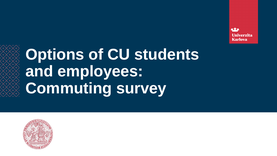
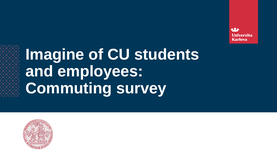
Options: Options -> Imagine (55, 55)
